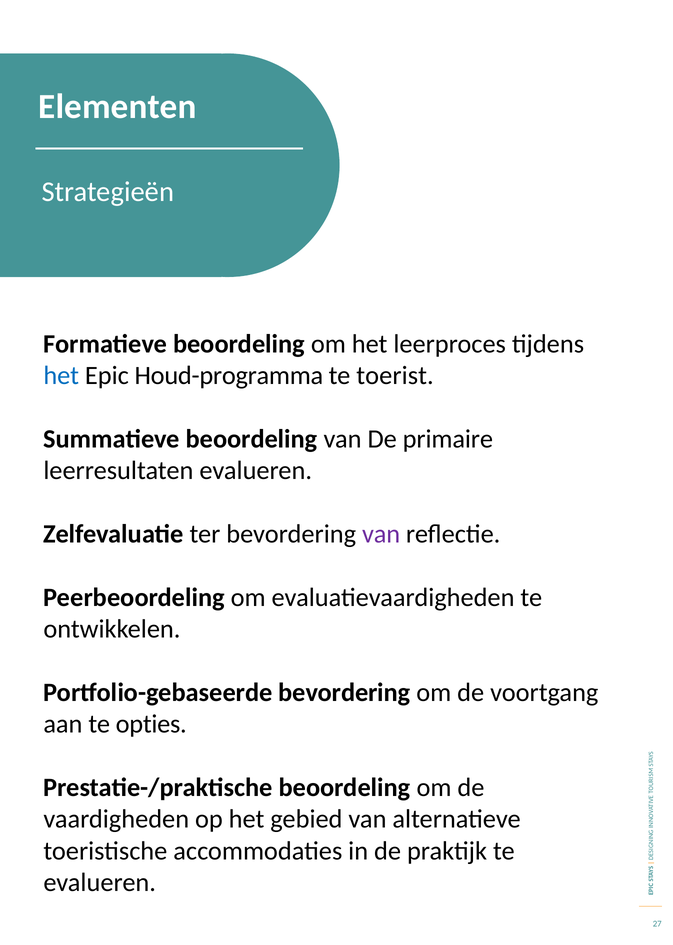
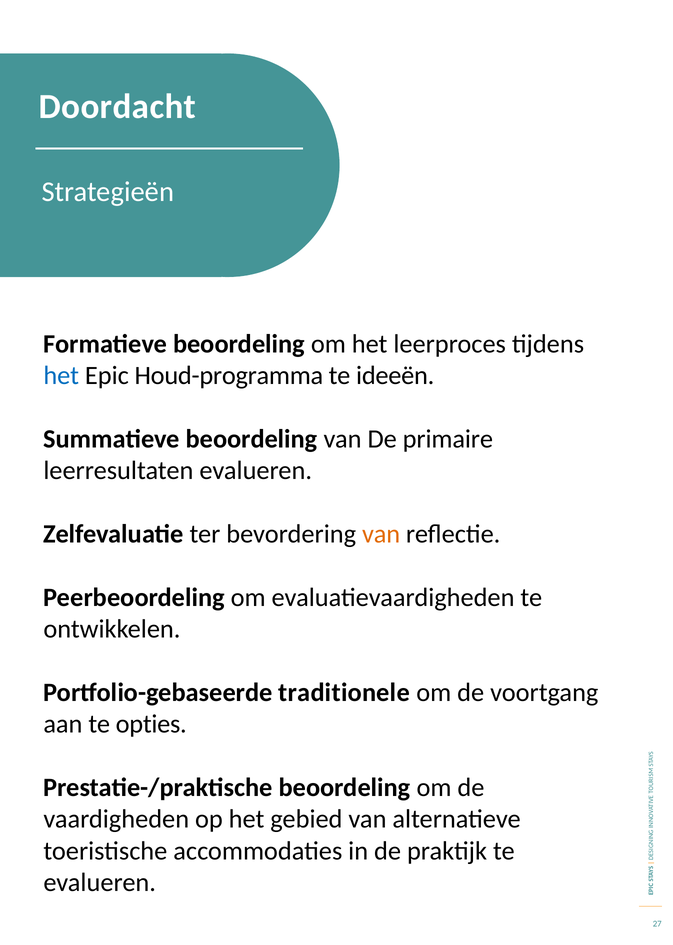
Elementen: Elementen -> Doordacht (117, 107)
toerist: toerist -> ideeën (395, 375)
van colour: purple -> orange (381, 533)
Portfolio-gebaseerde bevordering: bevordering -> traditionele (344, 692)
